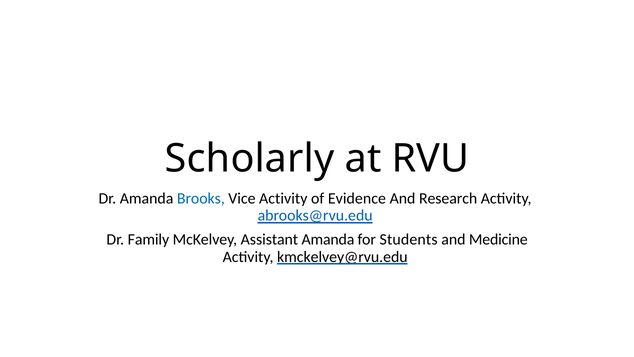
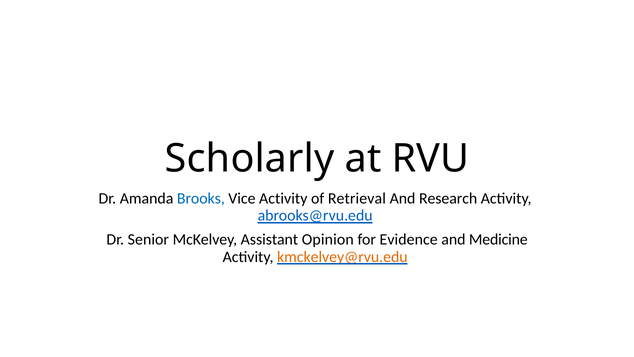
Evidence: Evidence -> Retrieval (357, 198)
Family: Family -> Senior (148, 239)
Assistant Amanda: Amanda -> Opinion (328, 239)
Students: Students -> Evidence (409, 239)
kmckelvey@rvu.edu colour: black -> orange (342, 257)
